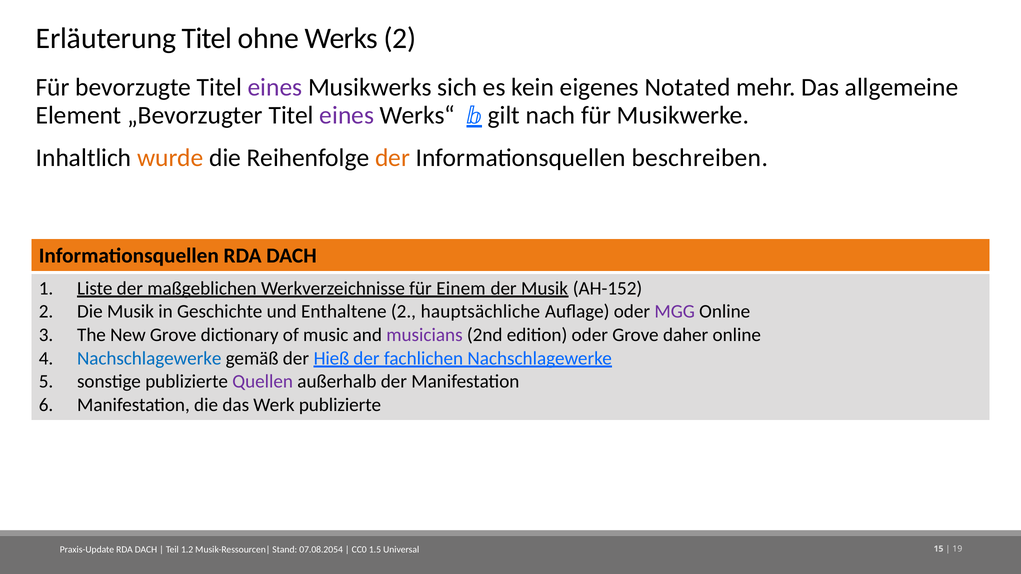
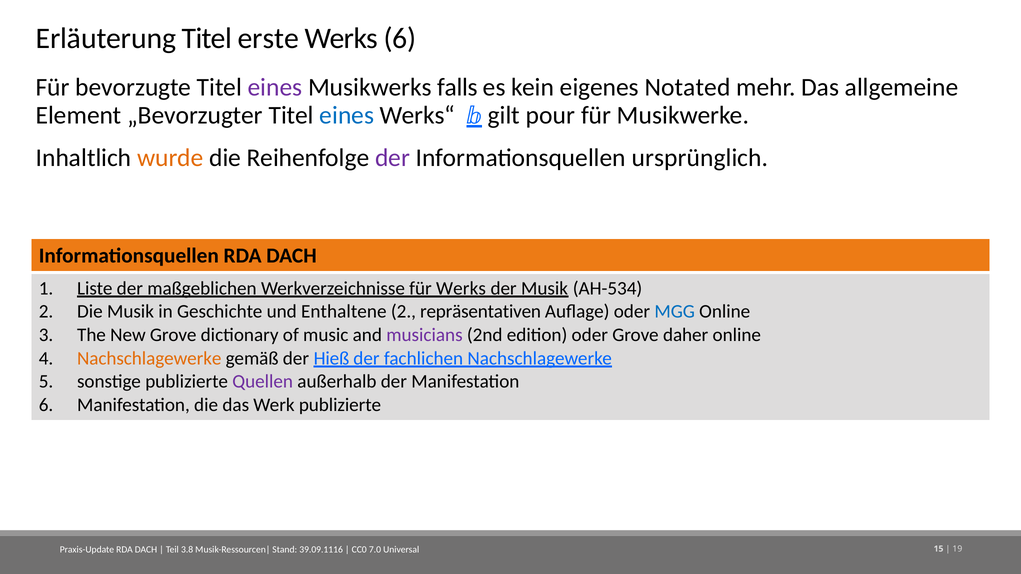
ohne: ohne -> erste (268, 38)
Werks 2: 2 -> 6 (400, 38)
sich: sich -> falls (457, 88)
eines colour: purple -> blue (347, 115)
nach: nach -> pour (550, 115)
der colour: orange -> purple (393, 158)
beschreiben: beschreiben -> ursprünglich (700, 158)
für Einem: Einem -> Werks (461, 288)
AH-152: AH-152 -> AH-534 (608, 288)
hauptsächliche: hauptsächliche -> repräsentativen (481, 312)
MGG colour: purple -> blue (675, 312)
Nachschlagewerke colour: blue -> orange (149, 358)
1.2: 1.2 -> 3.8 (187, 550)
07.08.2054: 07.08.2054 -> 39.09.1116 (321, 550)
1.5: 1.5 -> 7.0 (375, 550)
